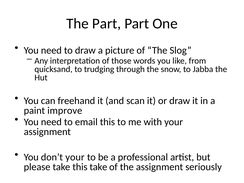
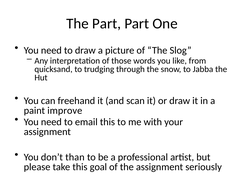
don’t your: your -> than (75, 157)
this take: take -> goal (98, 167)
